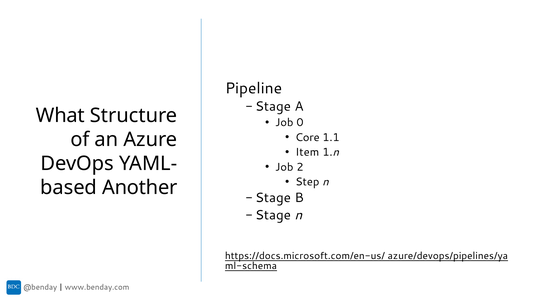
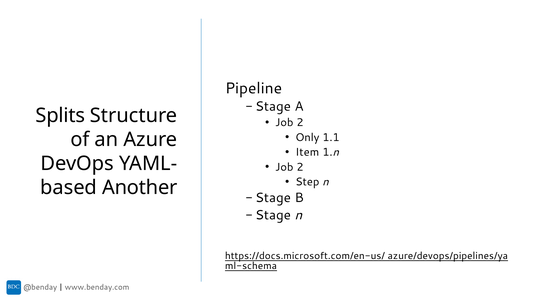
What: What -> Splits (60, 115)
0: 0 -> 2 (300, 123)
Core: Core -> Only (307, 137)
